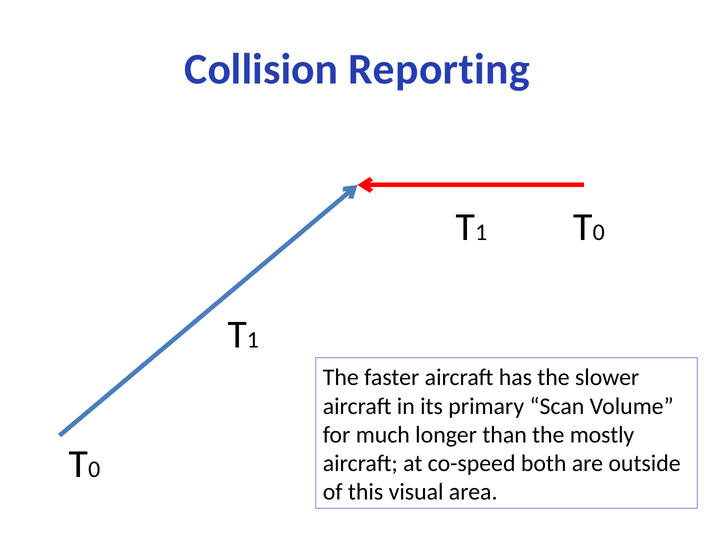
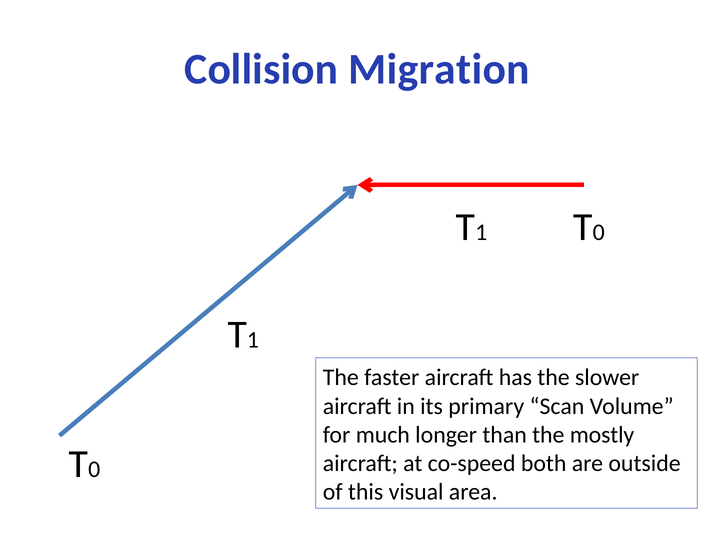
Reporting: Reporting -> Migration (439, 69)
